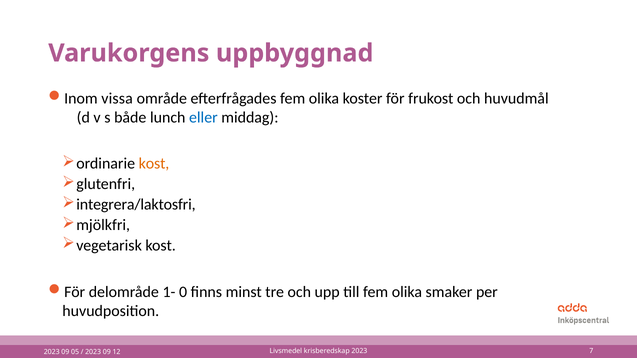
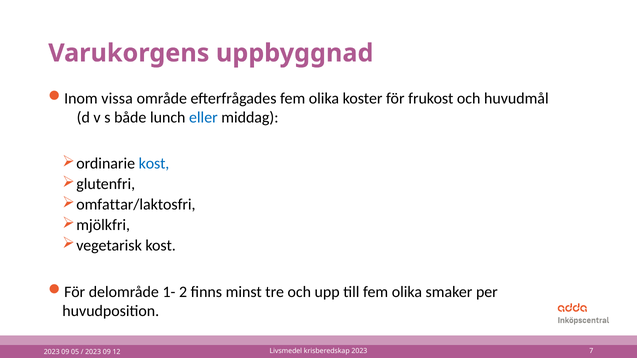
kost colour: orange -> blue (154, 164)
integrera/laktosfri: integrera/laktosfri -> omfattar/laktosfri (136, 205)
0: 0 -> 2 (183, 292)
